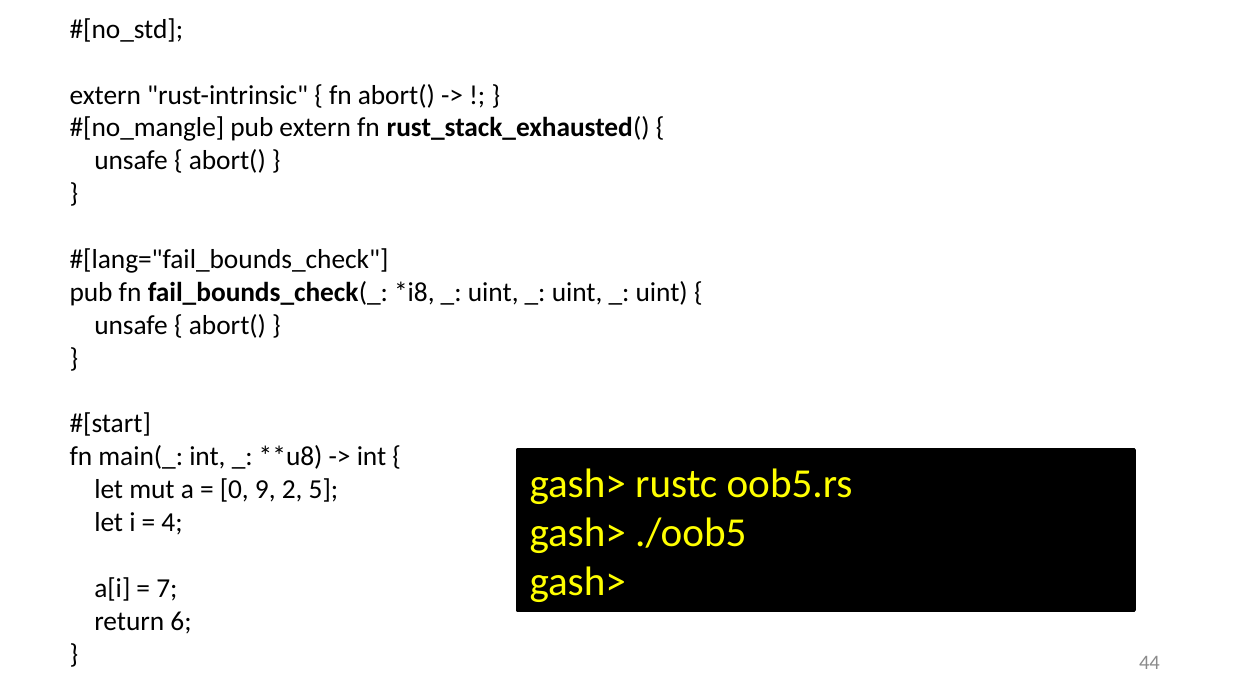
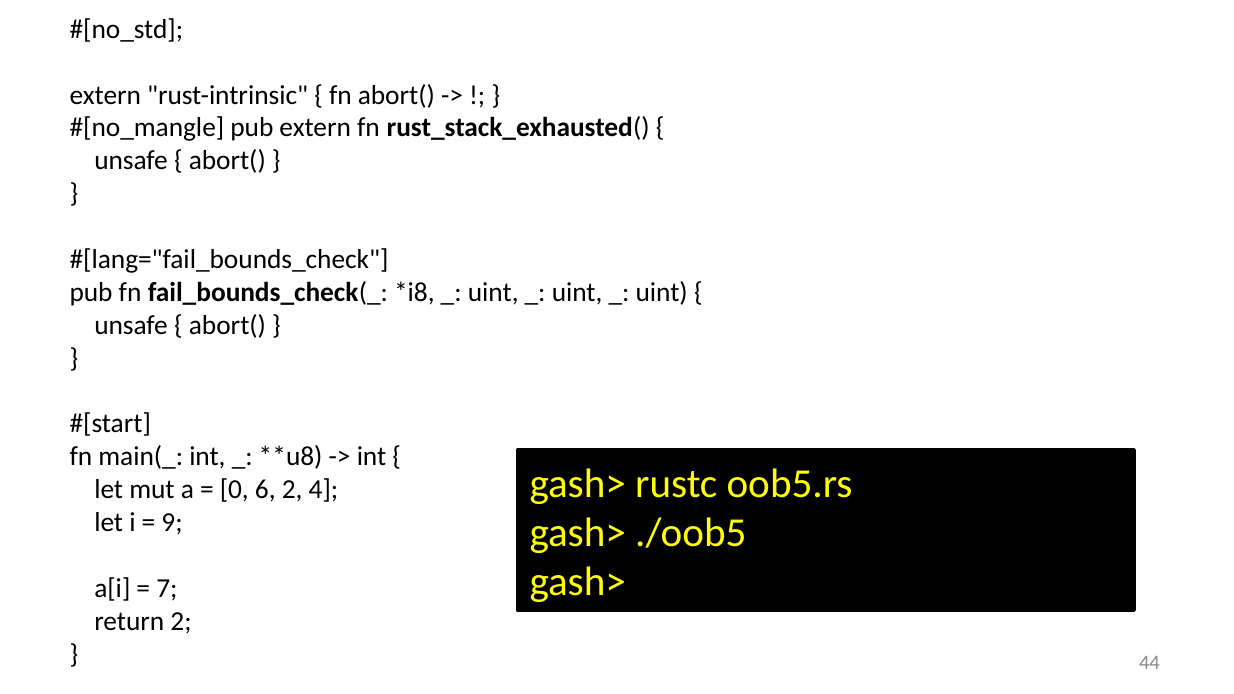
9: 9 -> 6 (265, 490)
5: 5 -> 4 (323, 490)
4: 4 -> 9 (172, 523)
return 6: 6 -> 2 (181, 621)
